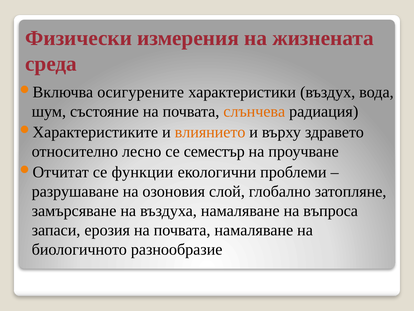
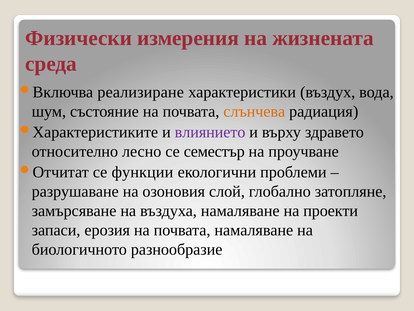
осигурените: осигурените -> реализиране (141, 92)
влиянието colour: orange -> purple (210, 132)
въпроса: въпроса -> проекти (331, 210)
